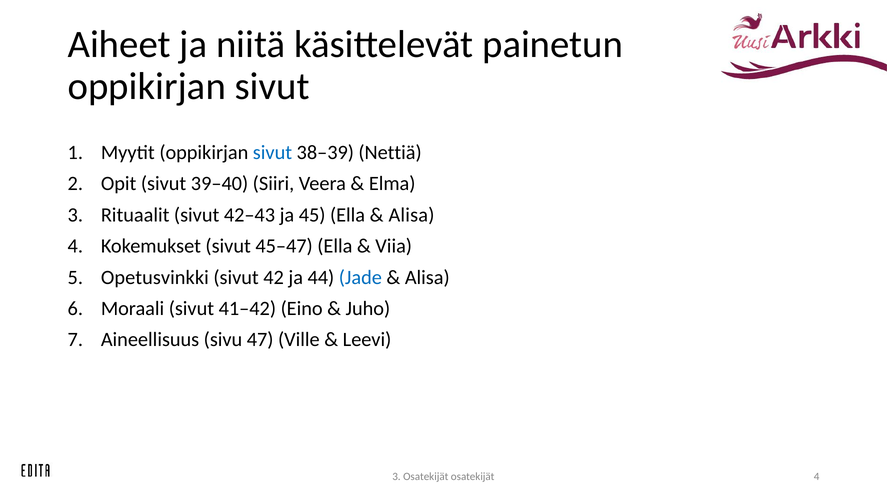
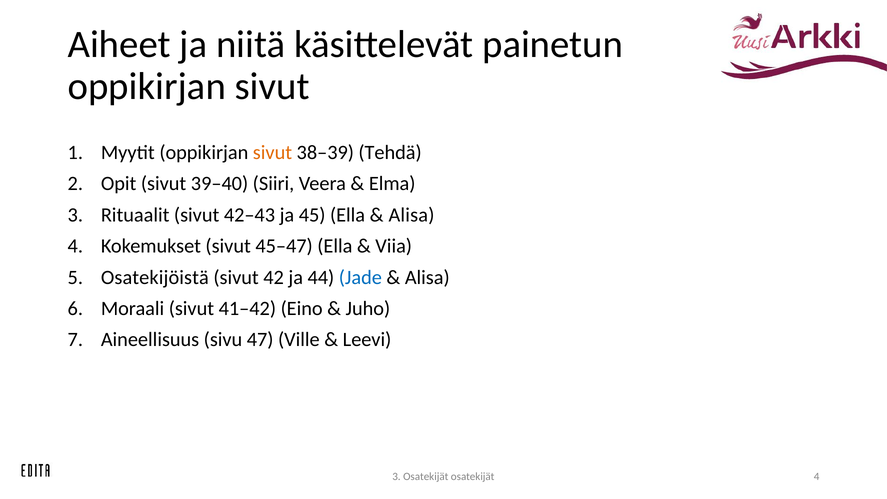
sivut colour: blue -> orange (272, 153)
Nettiä: Nettiä -> Tehdä (390, 153)
Opetusvinkki: Opetusvinkki -> Osatekijöistä (155, 277)
